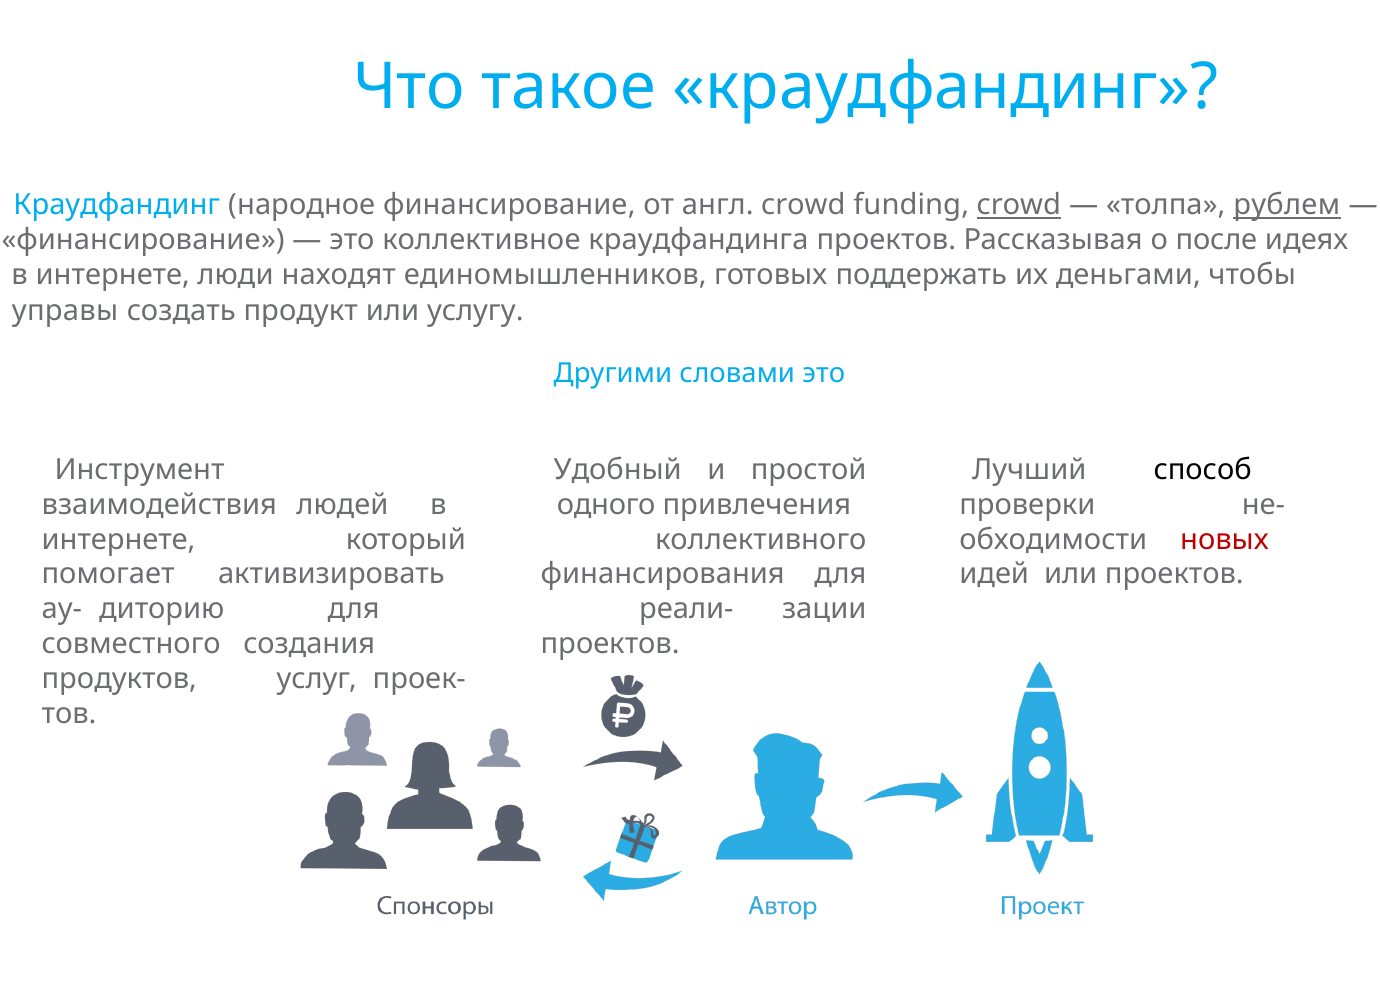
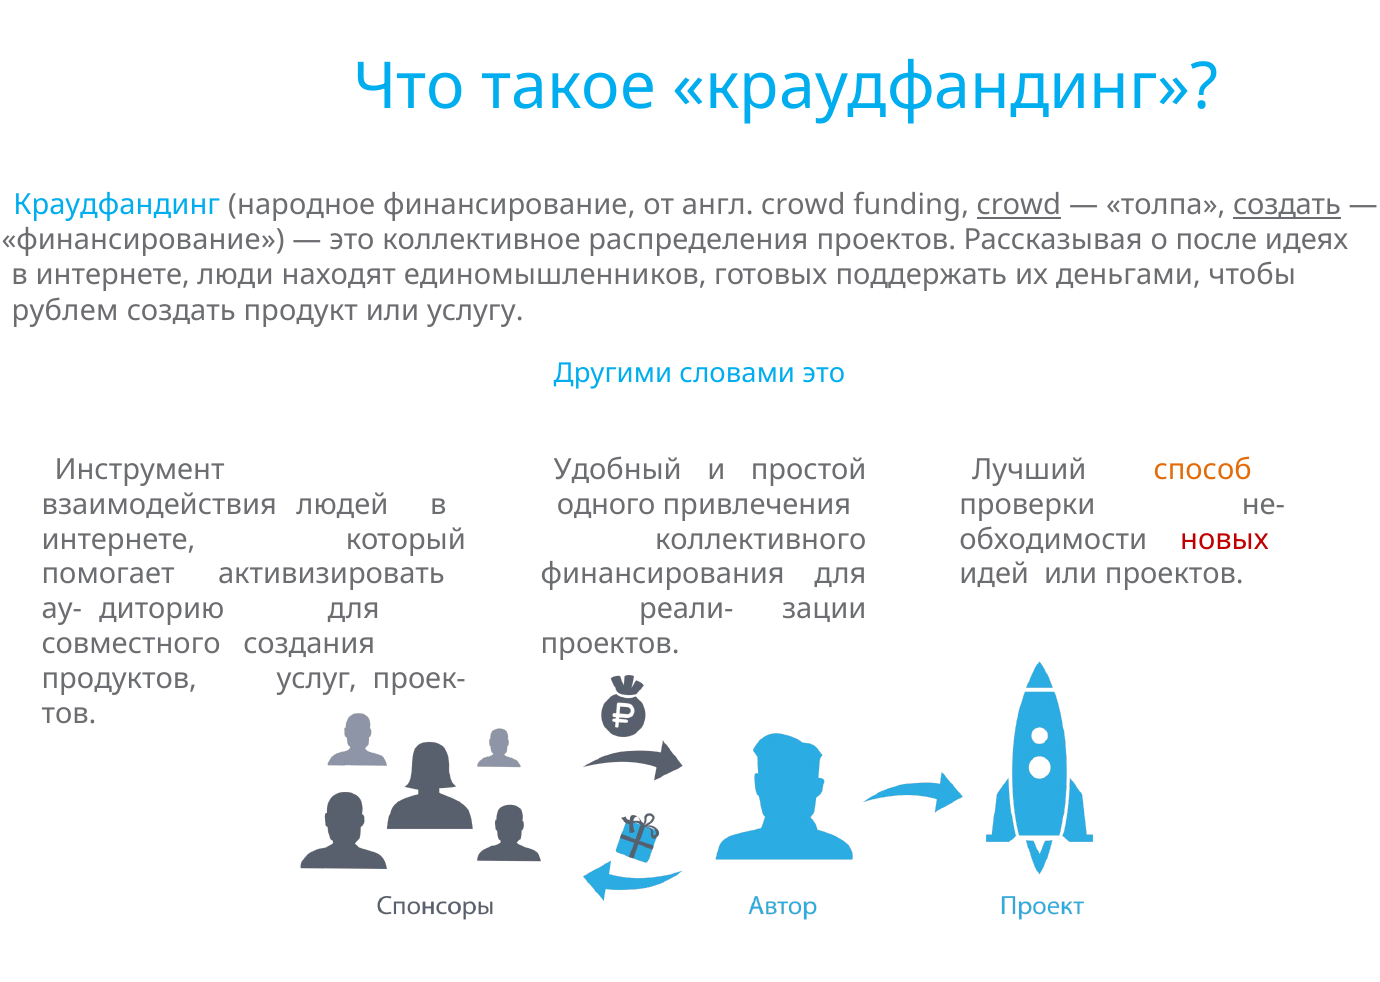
толпа рублем: рублем -> создать (1287, 205)
краудфандинга: краудфандинга -> распределения (698, 240)
управы: управы -> рублем (65, 311)
способ colour: black -> orange (1203, 470)
